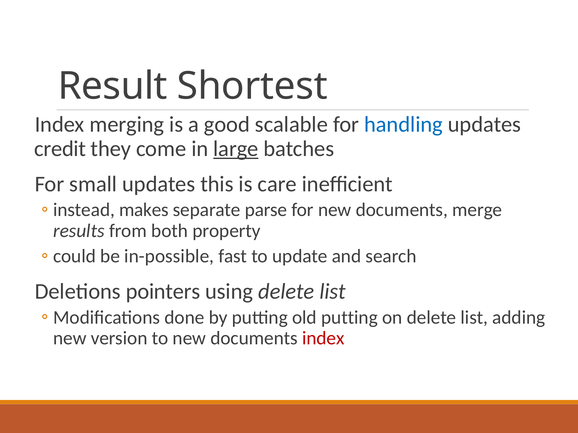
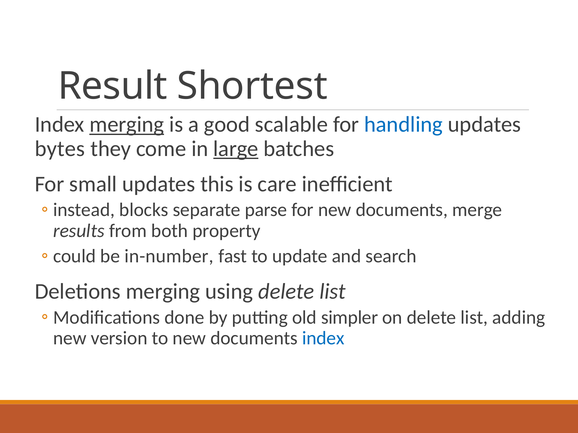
merging underline: none -> present (127, 125)
credit: credit -> bytes (60, 149)
makes: makes -> blocks (144, 210)
in-possible: in-possible -> in-number (169, 257)
Deletions pointers: pointers -> merging (163, 292)
old putting: putting -> simpler (350, 318)
index colour: red -> blue (323, 339)
